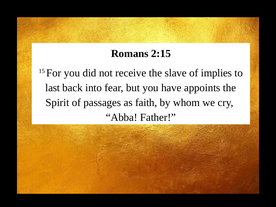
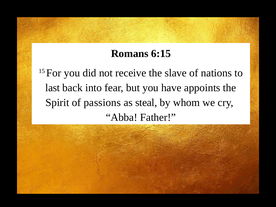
2:15: 2:15 -> 6:15 (161, 53)
implies: implies -> nations (216, 73)
passages: passages -> passions (102, 102)
faith: faith -> steal (146, 102)
